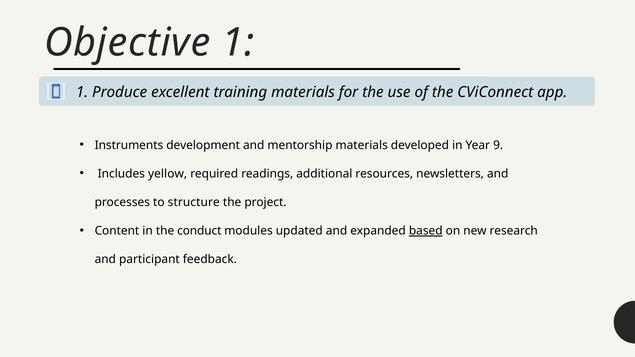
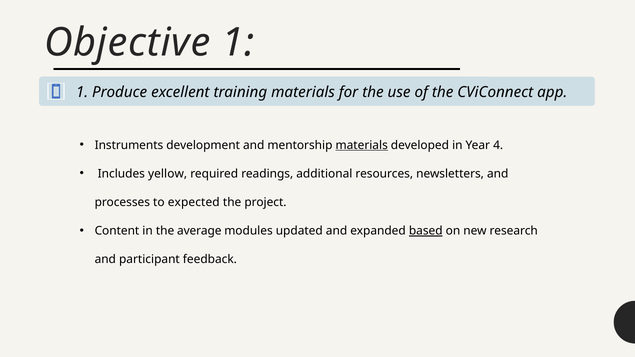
materials underline: none -> present (362, 145)
9: 9 -> 4 (498, 145)
structure: structure -> expected (194, 202)
conduct: conduct -> average (199, 231)
